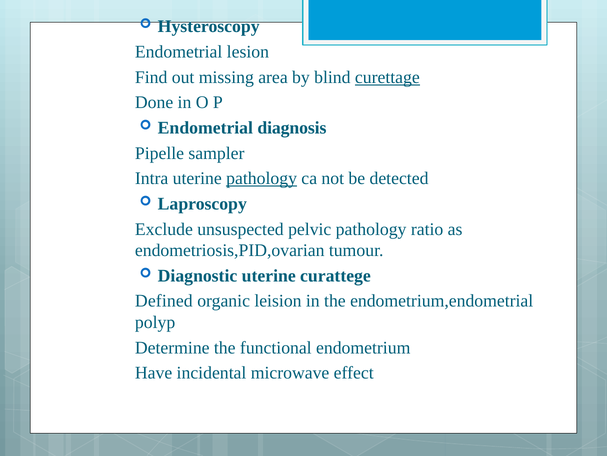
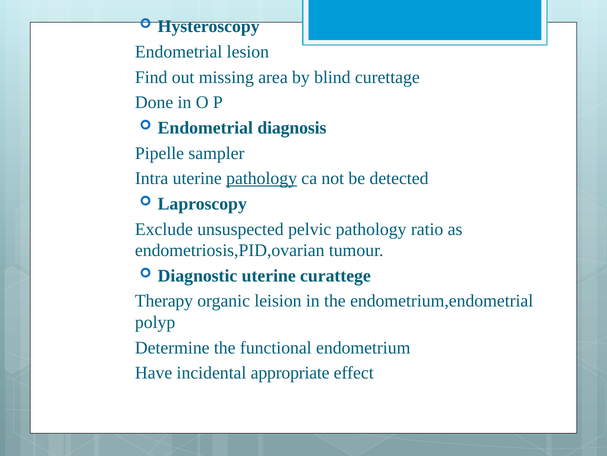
curettage underline: present -> none (387, 77)
Defined: Defined -> Therapy (164, 301)
microwave: microwave -> appropriate (290, 372)
